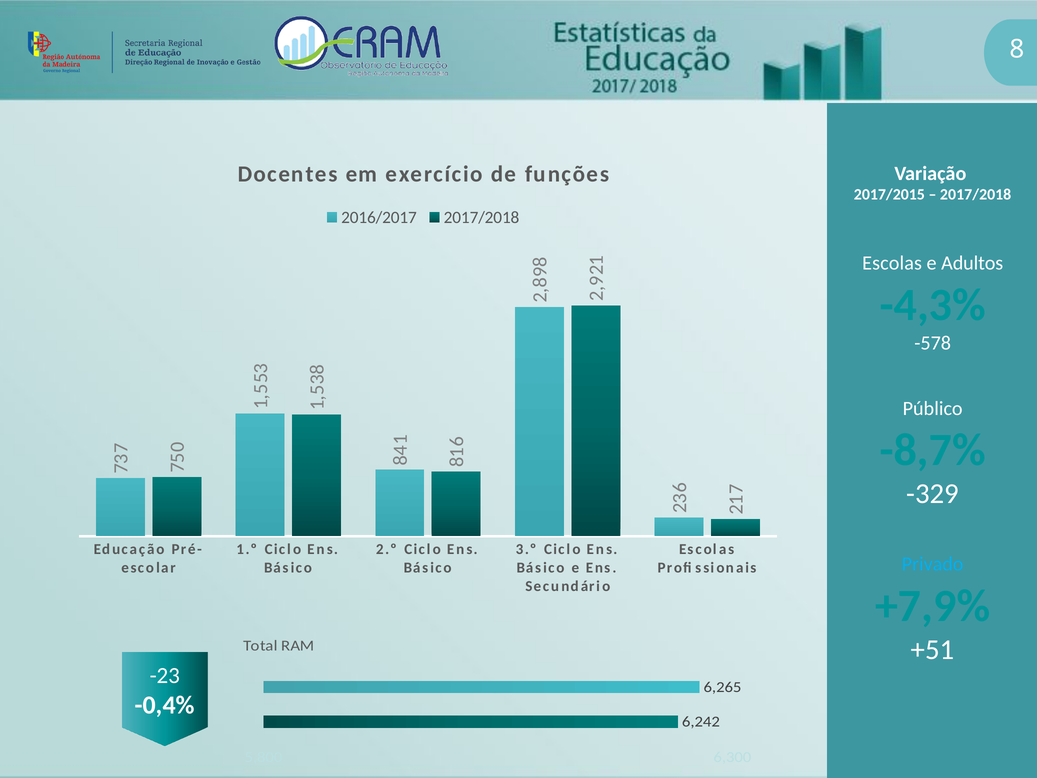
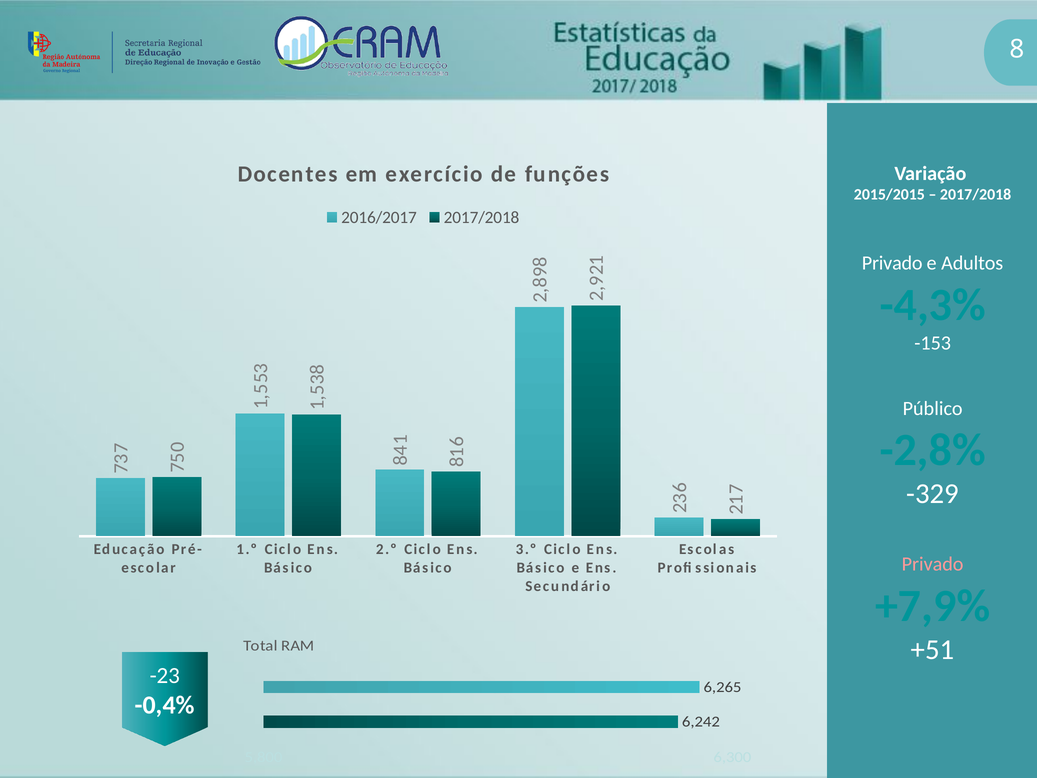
2017/2015: 2017/2015 -> 2015/2015 (889, 195)
Escolas: Escolas -> Privado (892, 263)
-578: -578 -> -153 (933, 343)
-8,7%: -8,7% -> -2,8% (933, 450)
Privado colour: light blue -> pink (933, 564)
